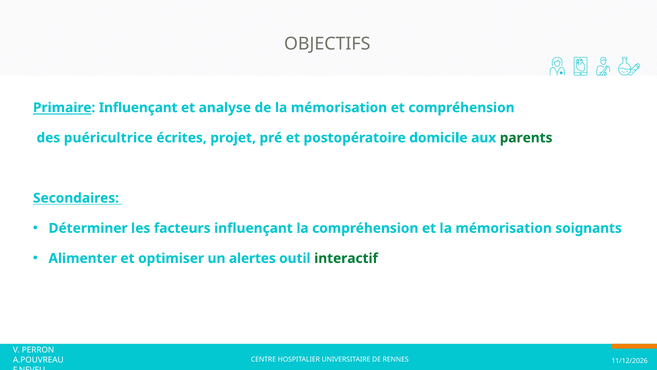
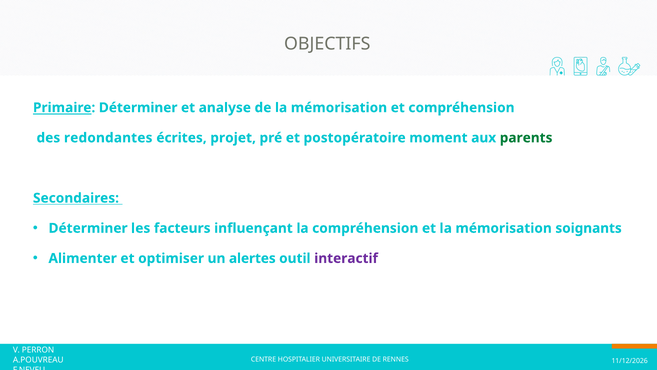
Primaire Influençant: Influençant -> Déterminer (138, 108)
puéricultrice: puéricultrice -> redondantes (108, 138)
domicile: domicile -> moment (438, 138)
interactif colour: green -> purple (346, 258)
